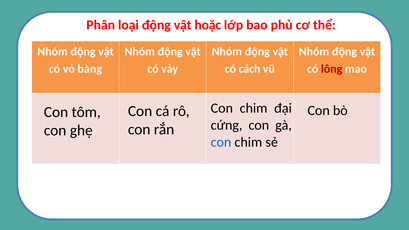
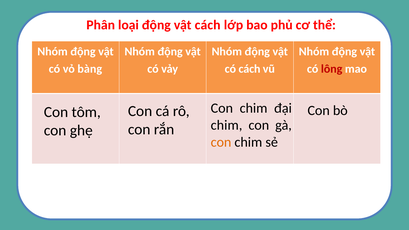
vật hoặc: hoặc -> cách (208, 25)
cứng: cứng -> chim (227, 125)
con colour: blue -> orange (221, 142)
